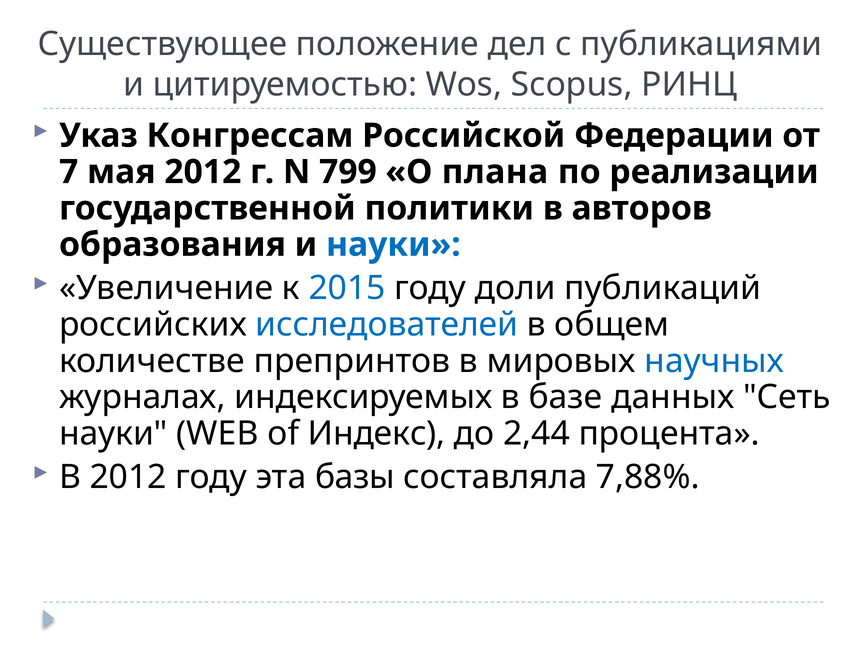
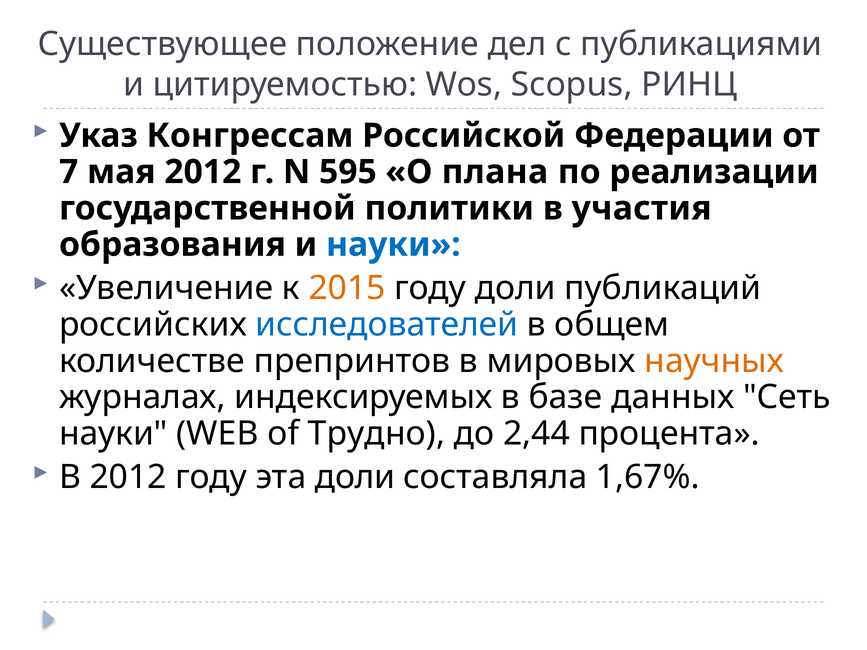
799: 799 -> 595 (348, 172)
авторов: авторов -> участия (642, 208)
2015 colour: blue -> orange (347, 288)
научных colour: blue -> orange (714, 361)
Индекс: Индекс -> Трудно (376, 434)
эта базы: базы -> доли (355, 477)
7,88%: 7,88% -> 1,67% (648, 477)
